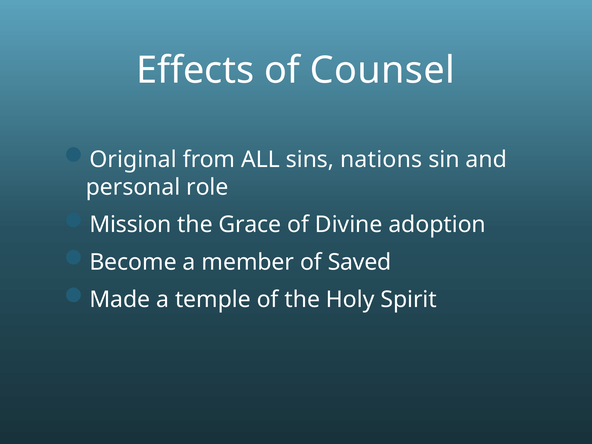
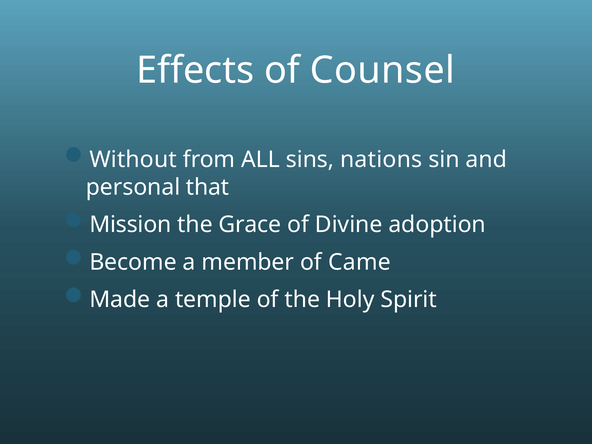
Original: Original -> Without (133, 160)
role: role -> that (208, 187)
Saved: Saved -> Came (359, 262)
